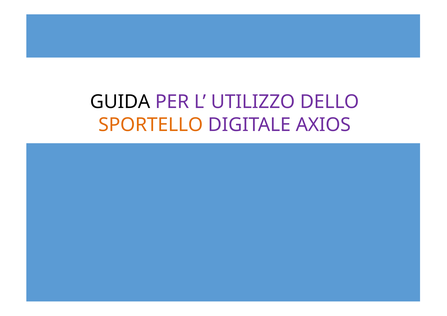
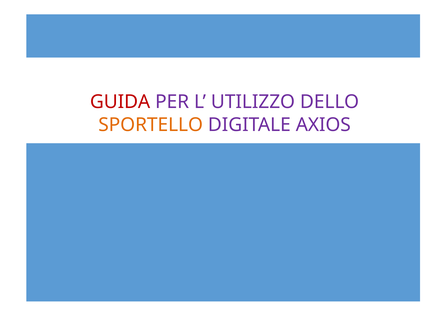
GUIDA colour: black -> red (120, 102)
